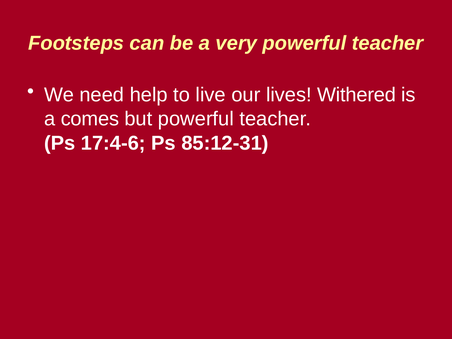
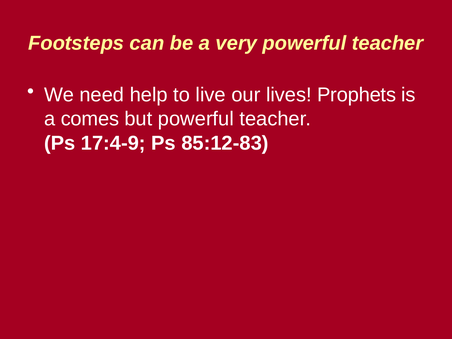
Withered: Withered -> Prophets (357, 95)
17:4-6: 17:4-6 -> 17:4-9 (113, 143)
85:12-31: 85:12-31 -> 85:12-83 (225, 143)
